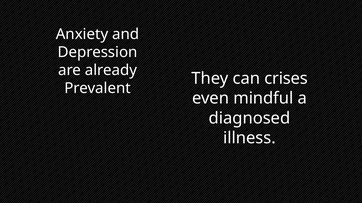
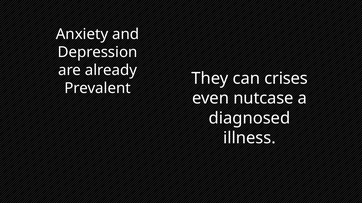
mindful: mindful -> nutcase (263, 99)
